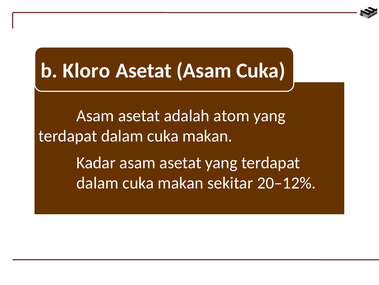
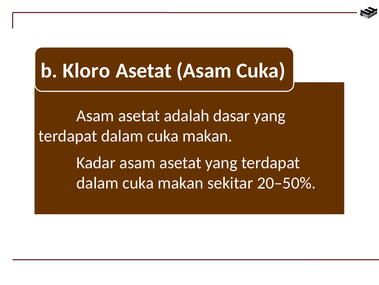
atom: atom -> dasar (232, 116)
20–12%: 20–12% -> 20–50% (286, 182)
